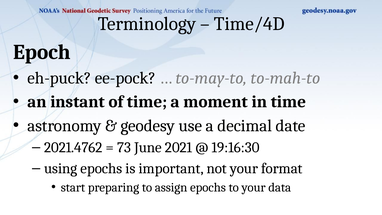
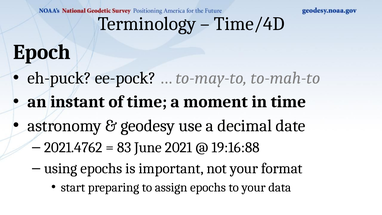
73: 73 -> 83 (124, 147)
19:16:30: 19:16:30 -> 19:16:88 (236, 147)
